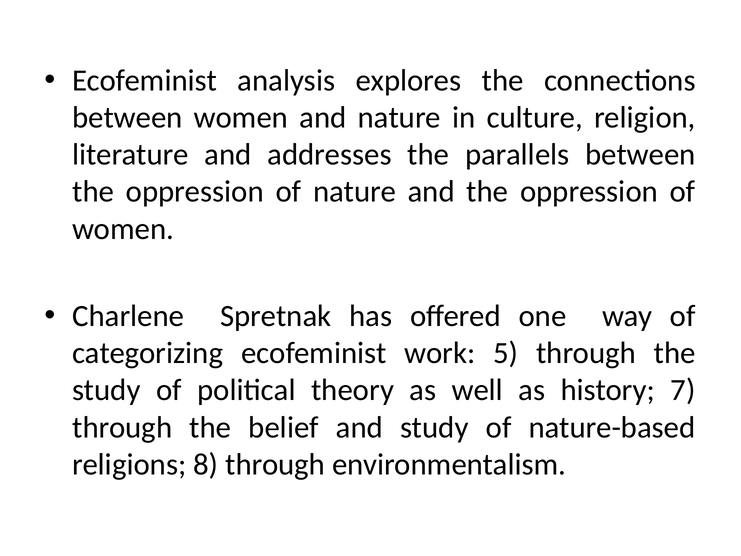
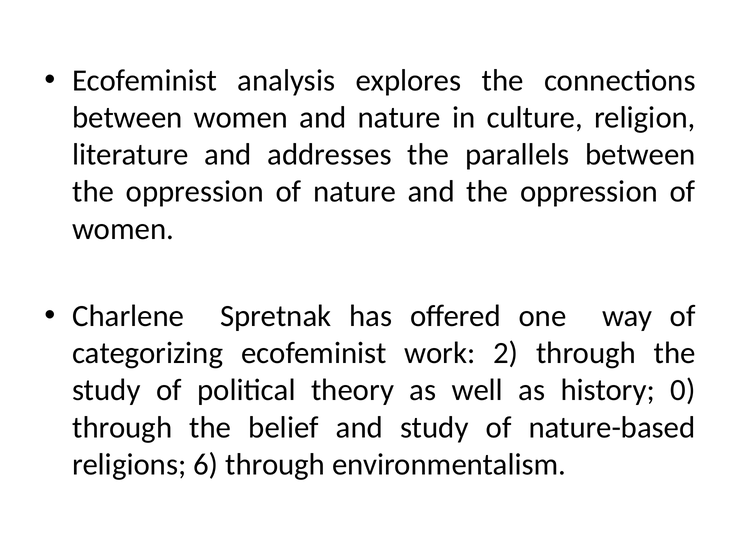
5: 5 -> 2 (506, 353)
7: 7 -> 0 (683, 390)
8: 8 -> 6 (206, 464)
